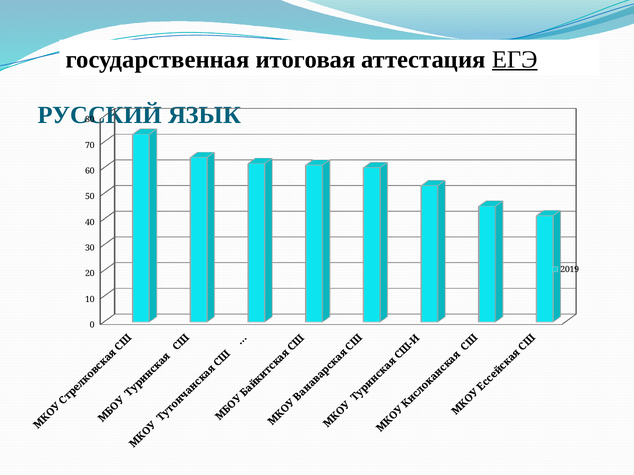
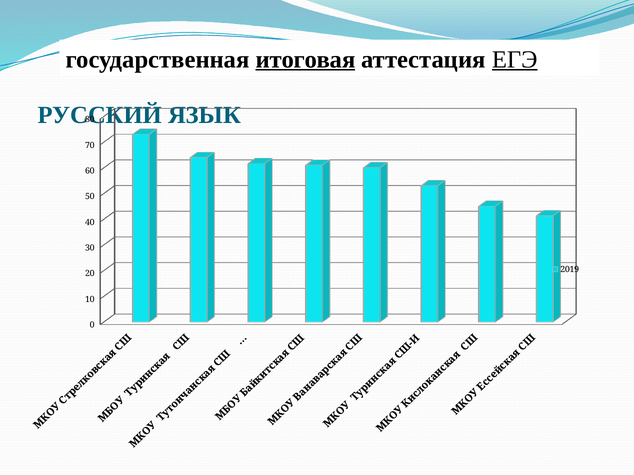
итоговая underline: none -> present (306, 59)
